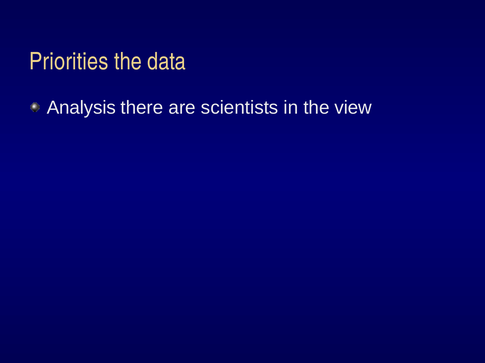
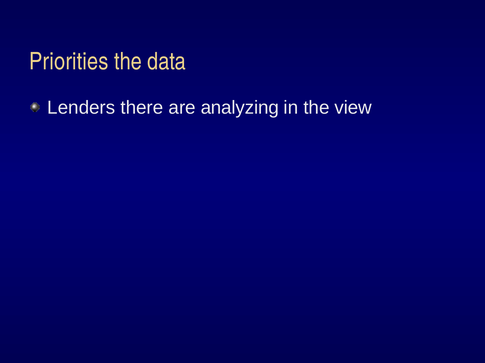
Analysis: Analysis -> Lenders (81, 108)
scientists: scientists -> analyzing (240, 108)
